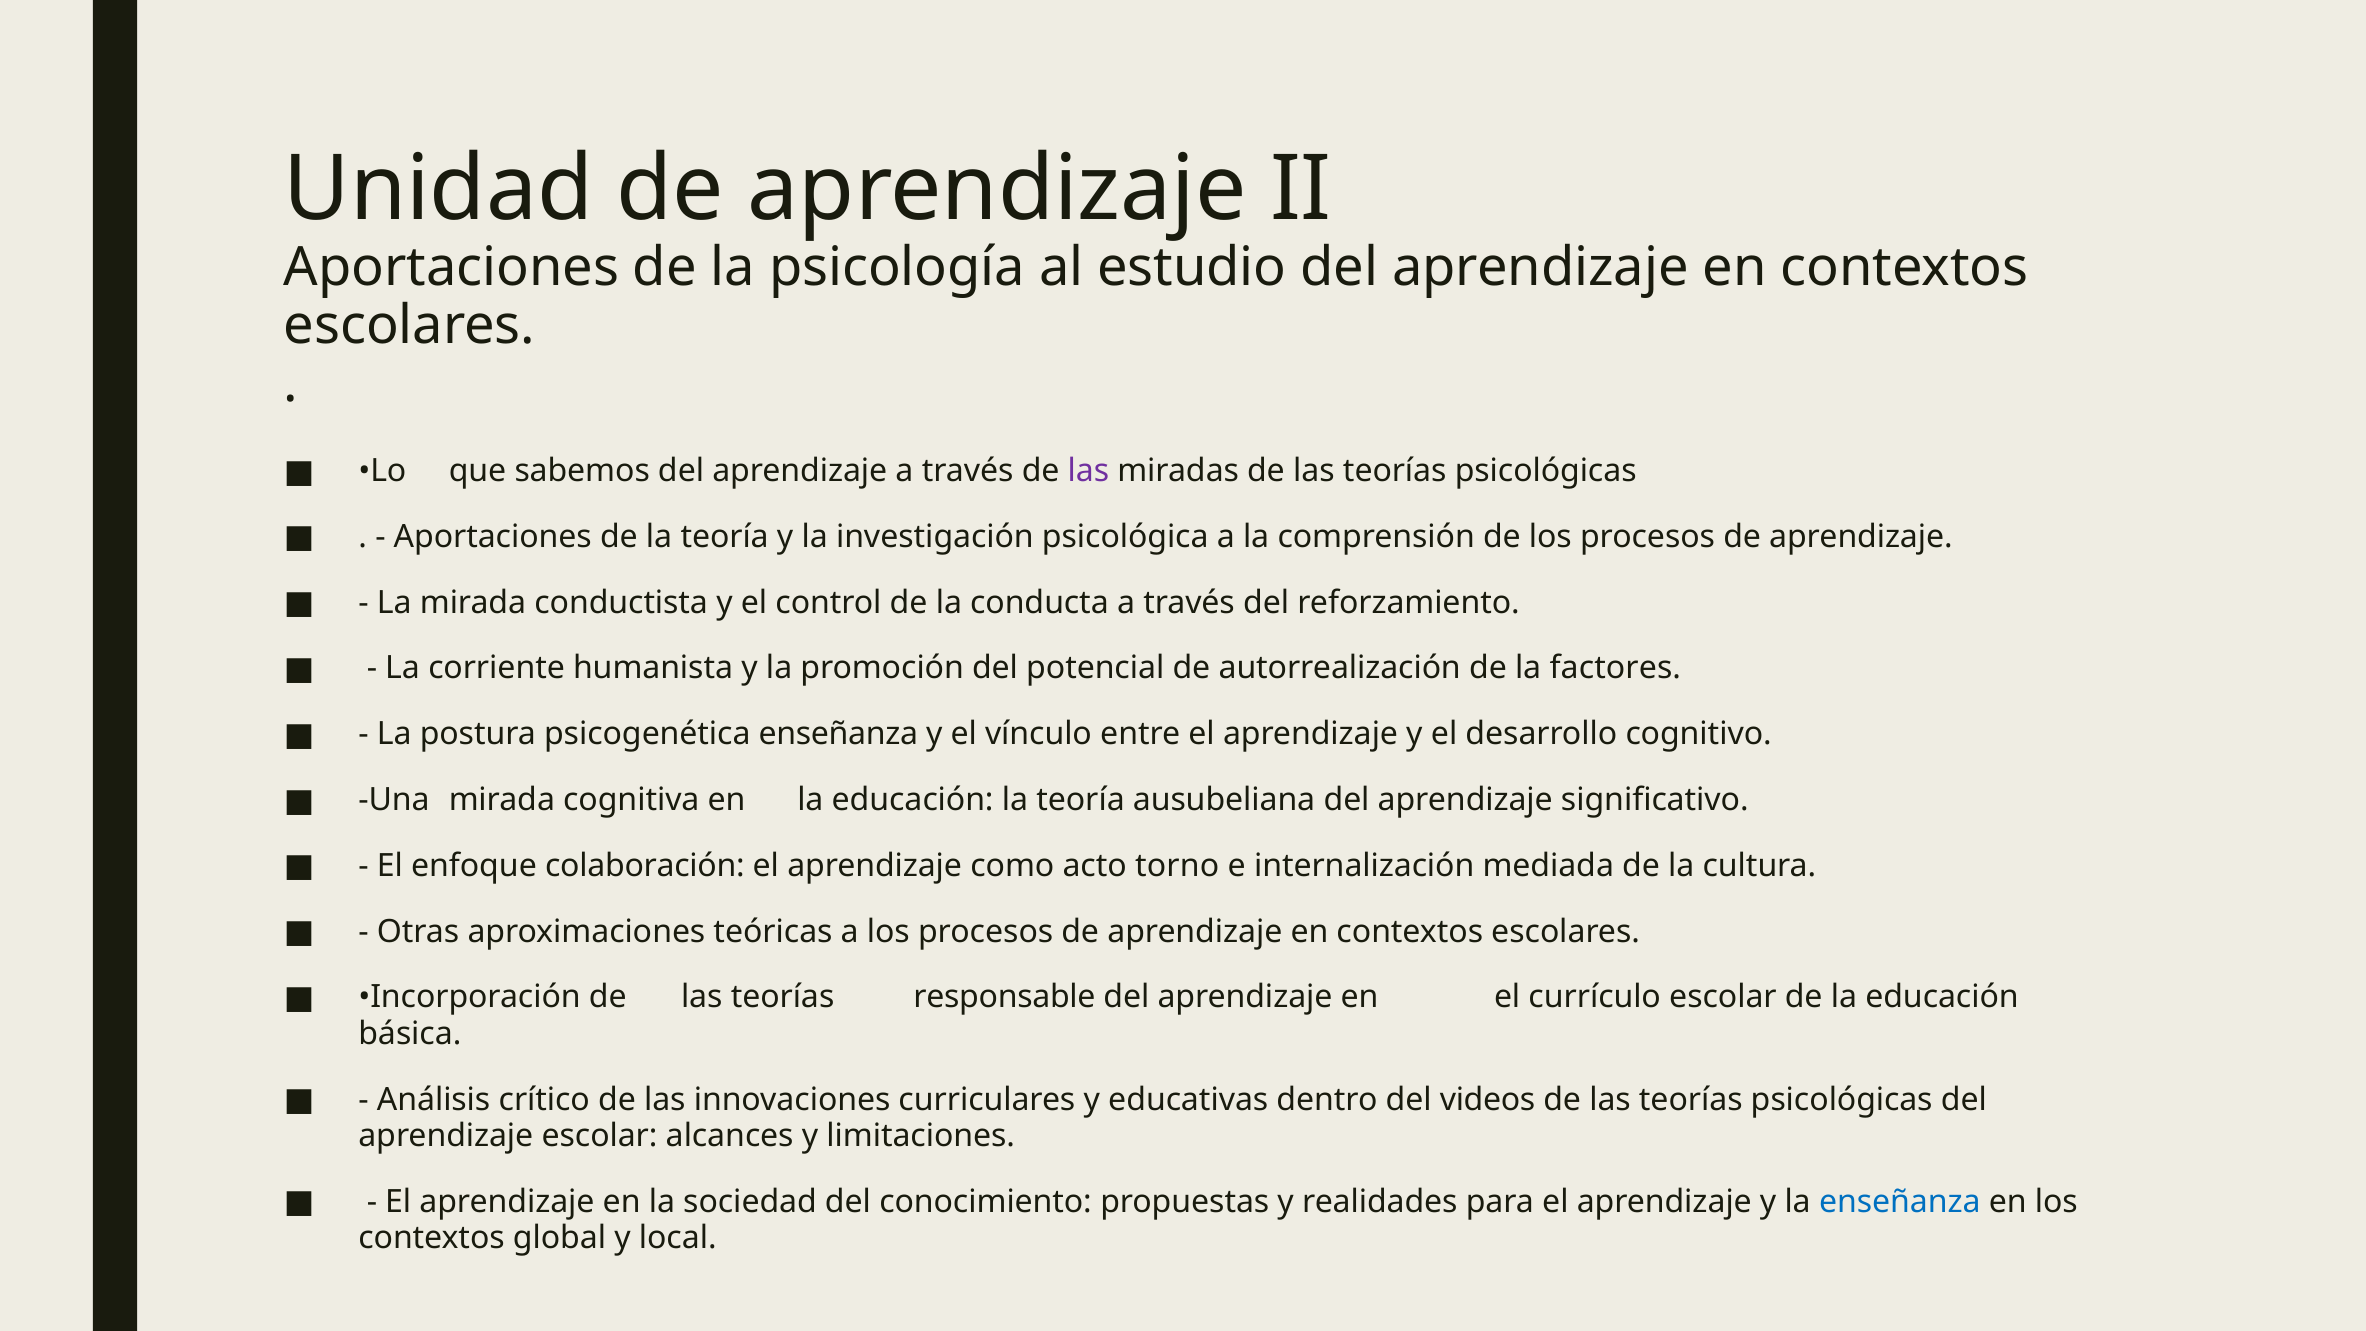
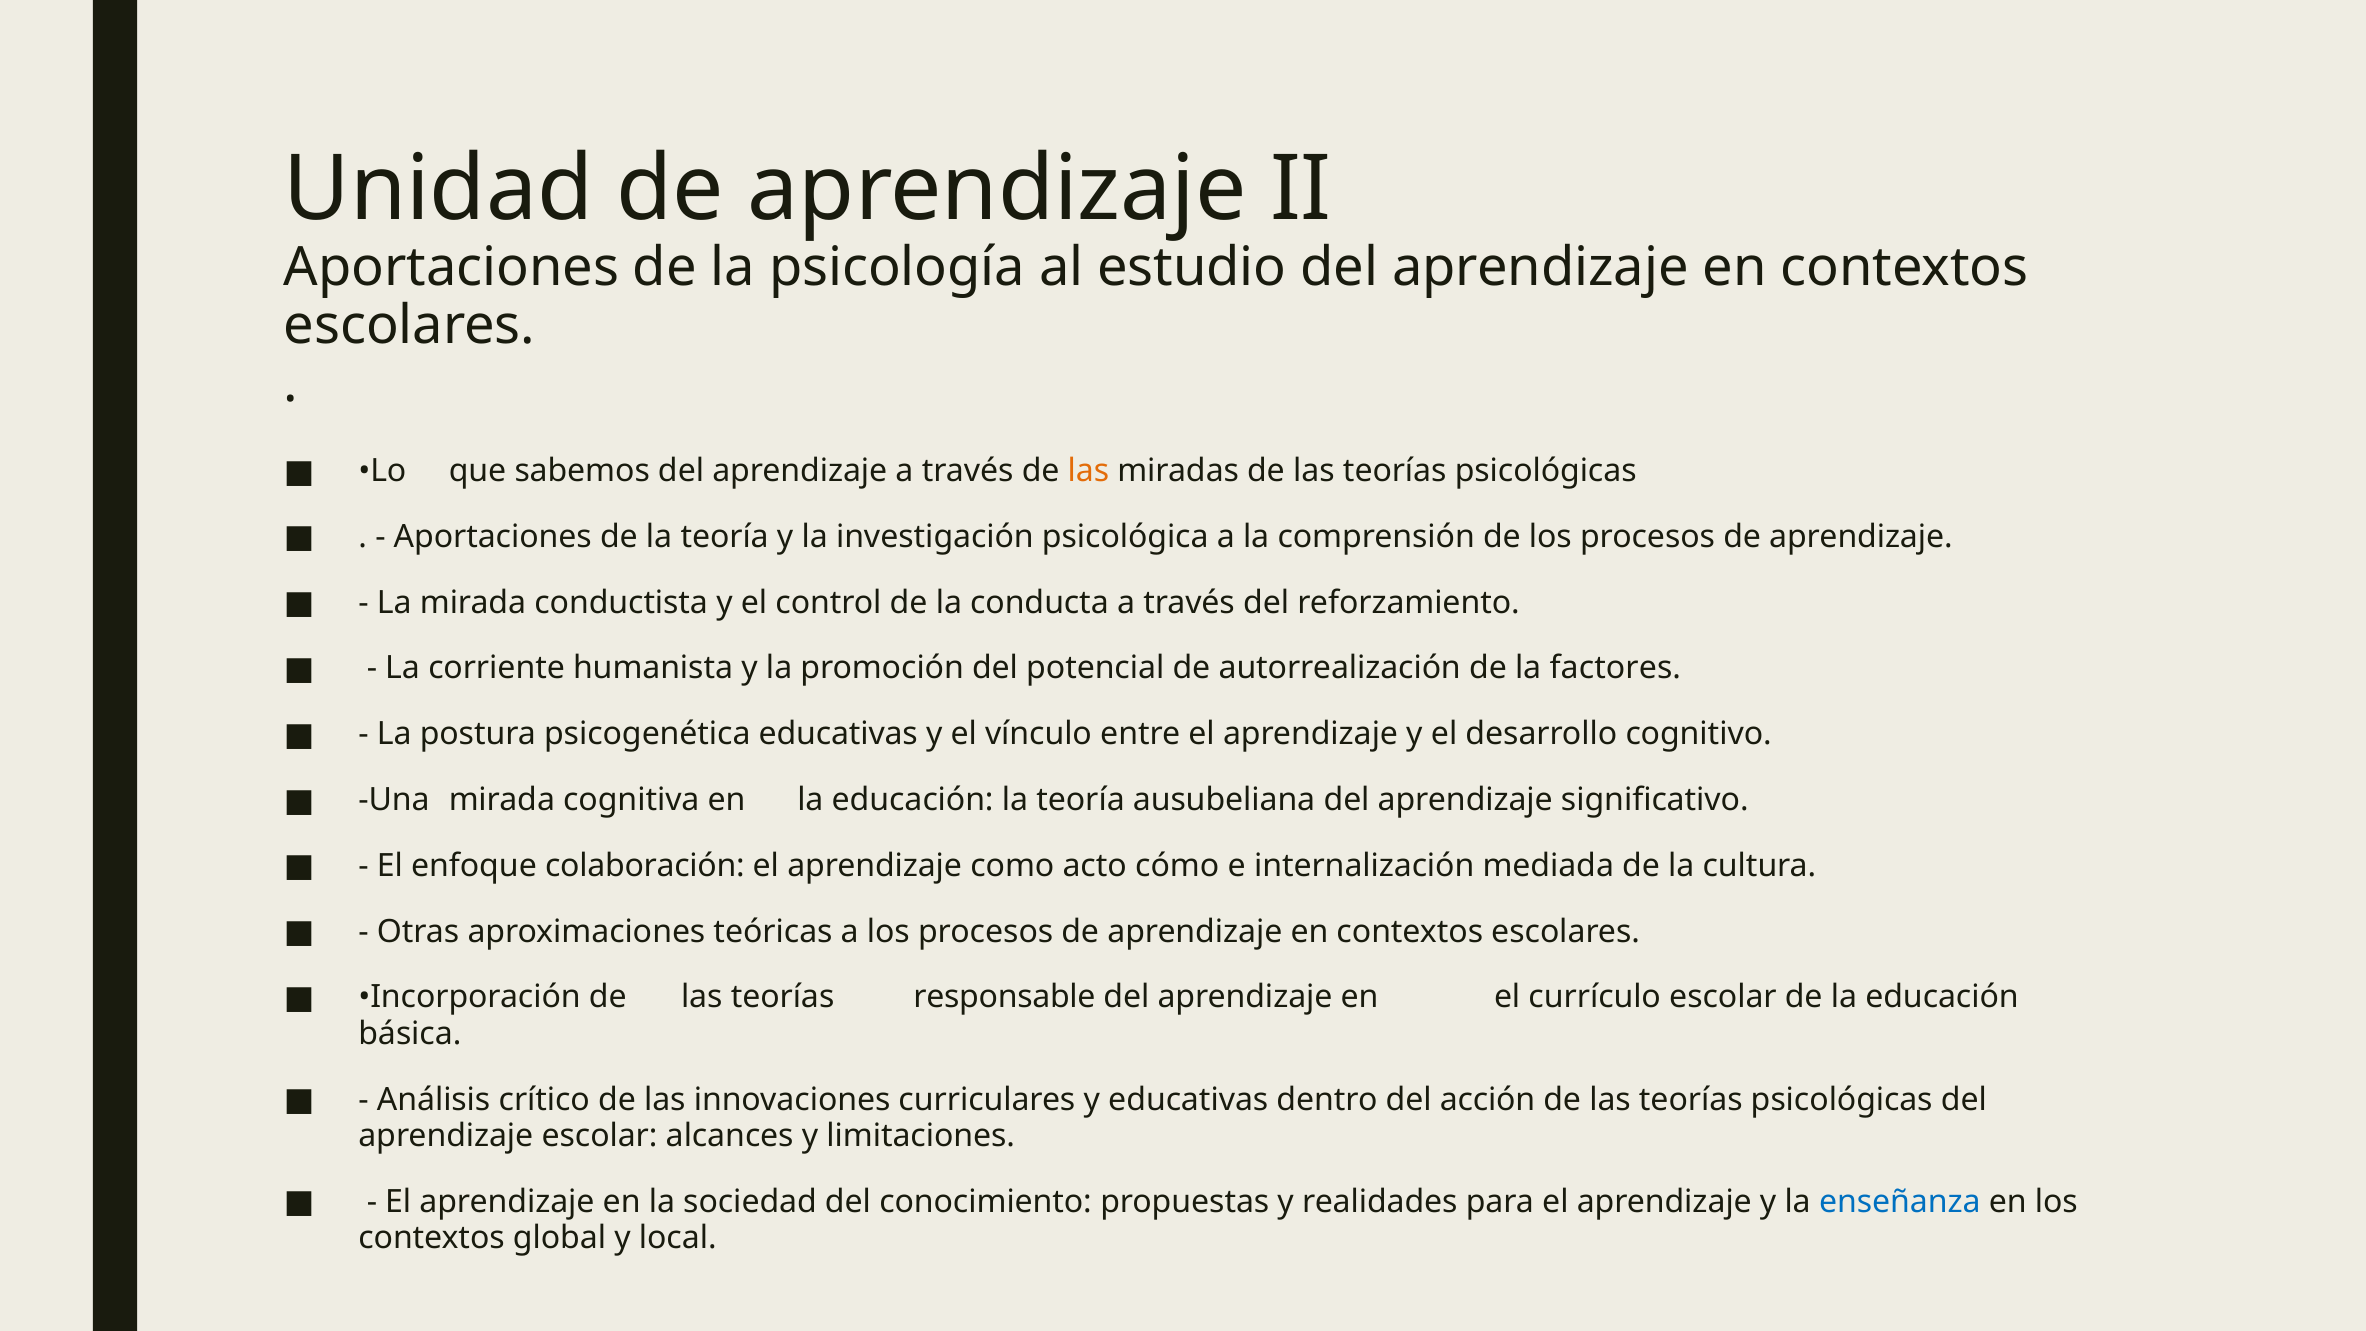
las colour: purple -> orange (1088, 471)
psicogenética enseñanza: enseñanza -> educativas (838, 734)
torno: torno -> cómo (1177, 866)
videos: videos -> acción (1488, 1099)
